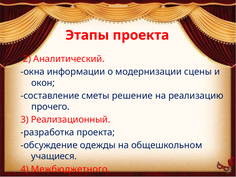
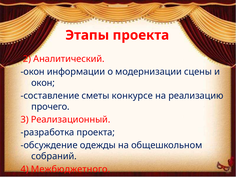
окна: окна -> окон (33, 72)
решение: решение -> конкурсе (132, 96)
учащиеся: учащиеся -> собраний (54, 156)
